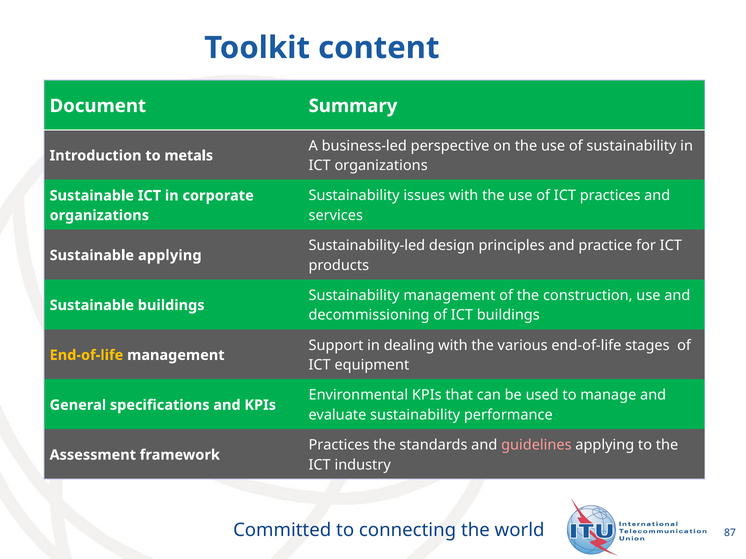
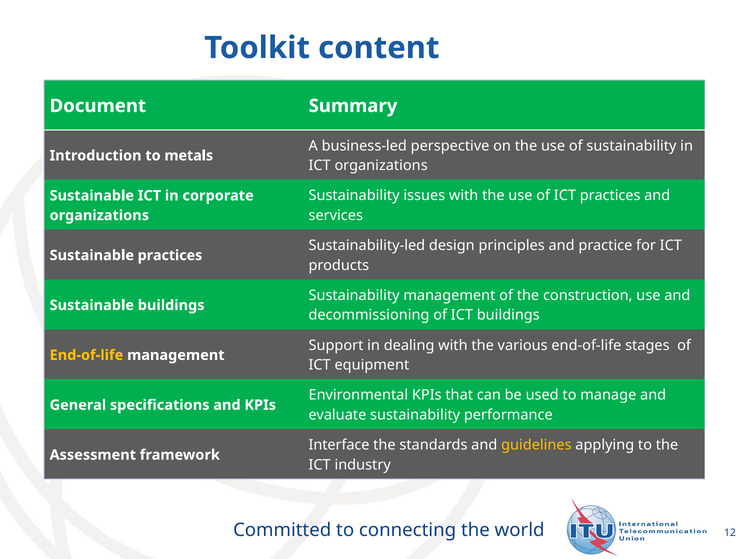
Sustainable applying: applying -> practices (170, 256)
Practices: Practices -> Interface (339, 445)
guidelines colour: pink -> yellow (536, 445)
87: 87 -> 12 (730, 533)
